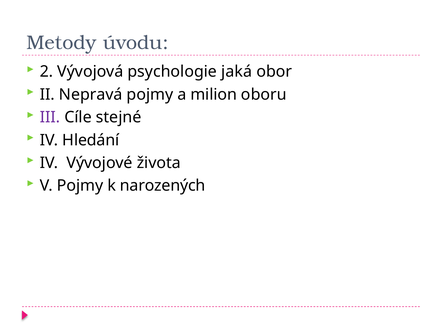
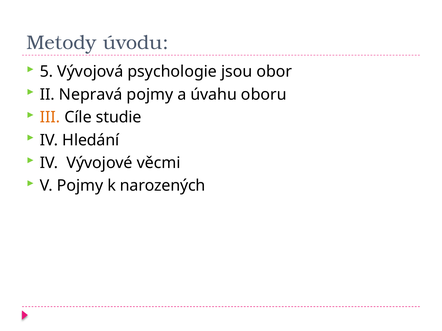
2: 2 -> 5 (46, 72)
jaká: jaká -> jsou (237, 72)
milion: milion -> úvahu (214, 95)
III colour: purple -> orange (50, 117)
stejné: stejné -> studie (119, 117)
života: života -> věcmi (159, 163)
